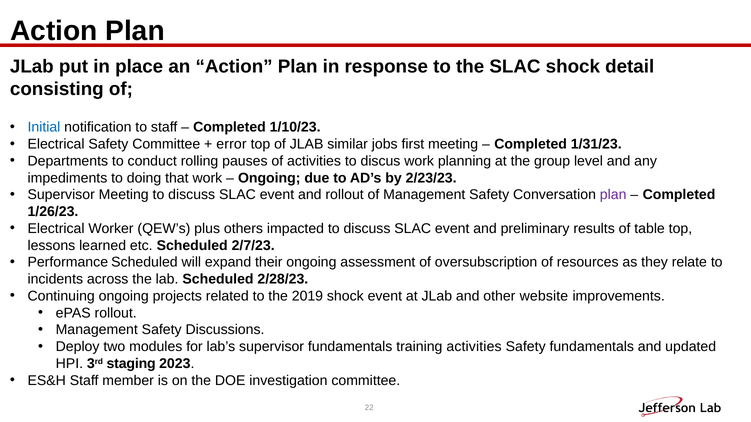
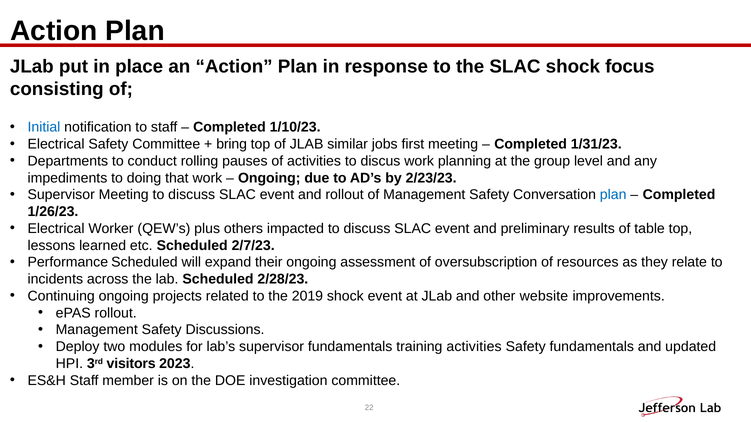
detail: detail -> focus (630, 67)
error: error -> bring (232, 144)
plan colour: purple -> blue (613, 195)
staging: staging -> visitors (131, 364)
